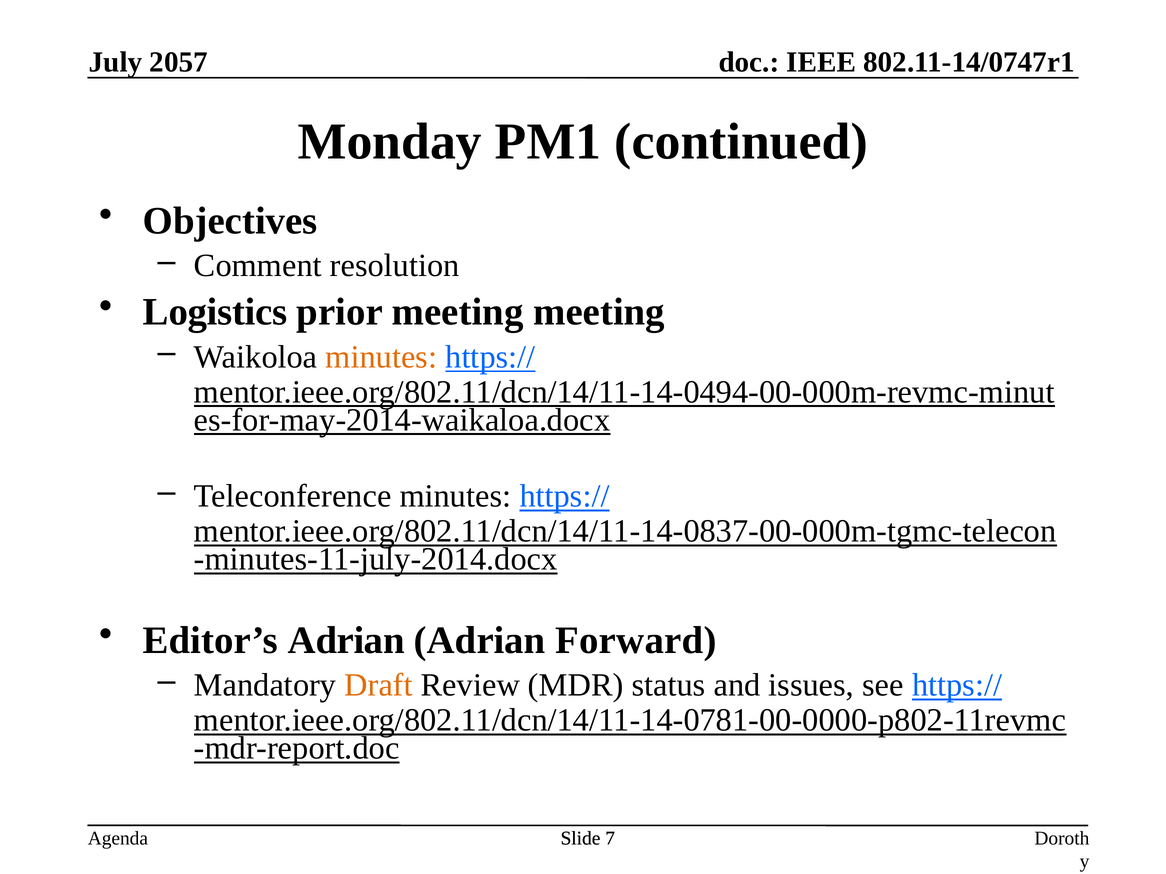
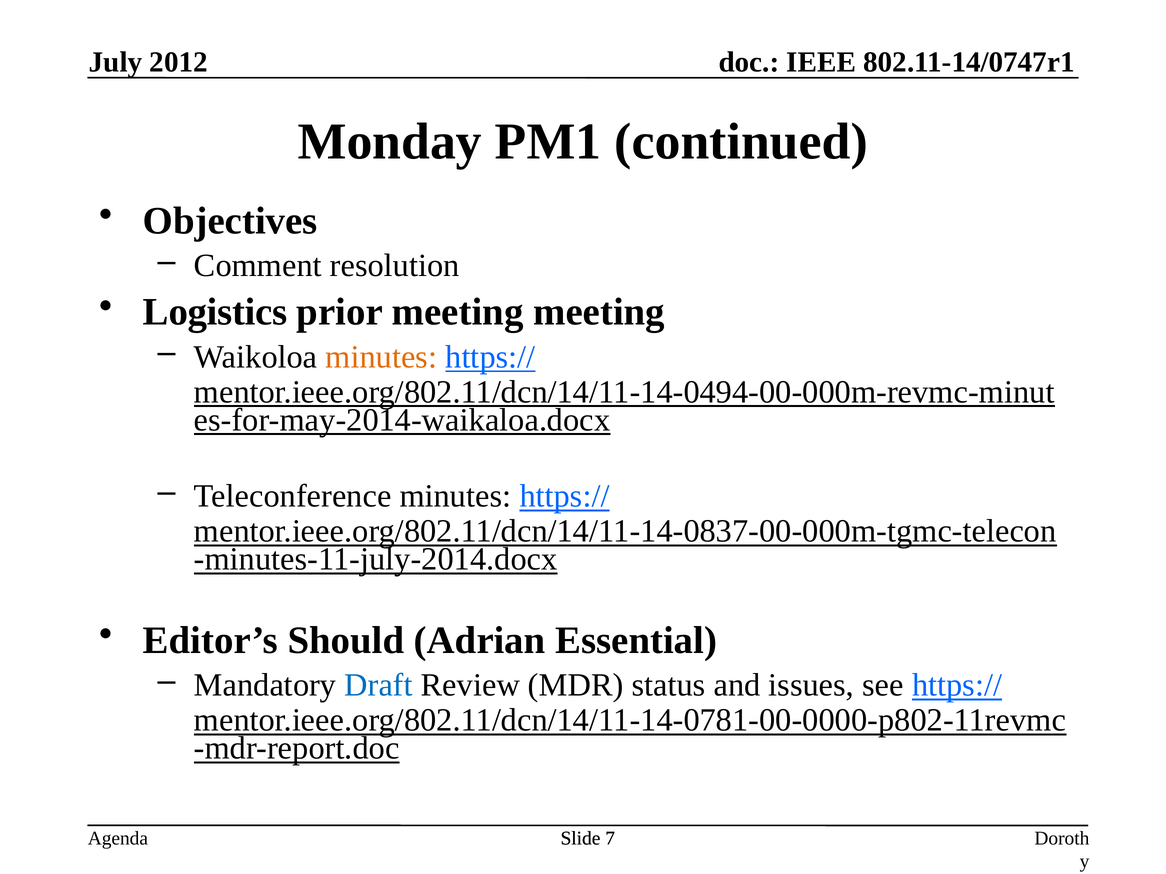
2057: 2057 -> 2012 (179, 62)
Editor’s Adrian: Adrian -> Should (346, 641)
Forward: Forward -> Essential (636, 641)
Draft colour: orange -> blue (378, 686)
